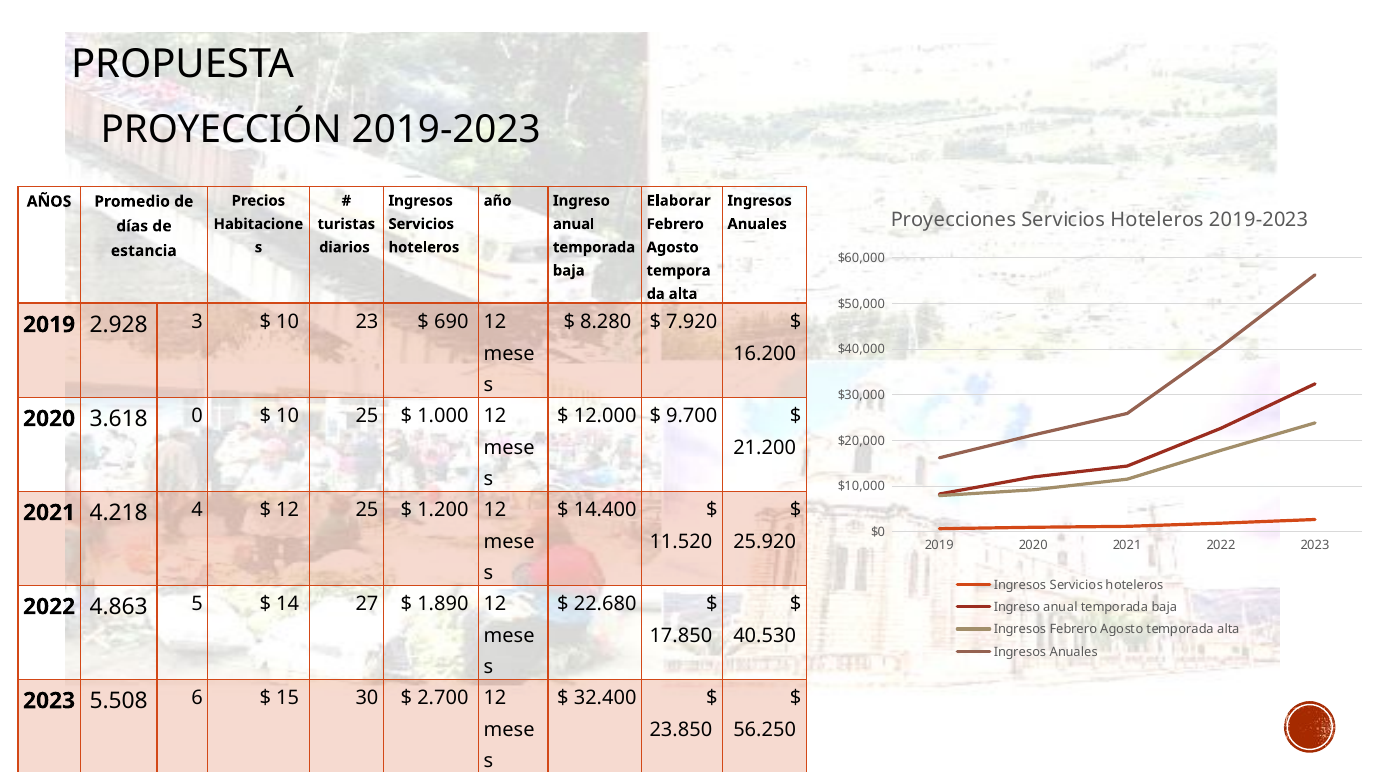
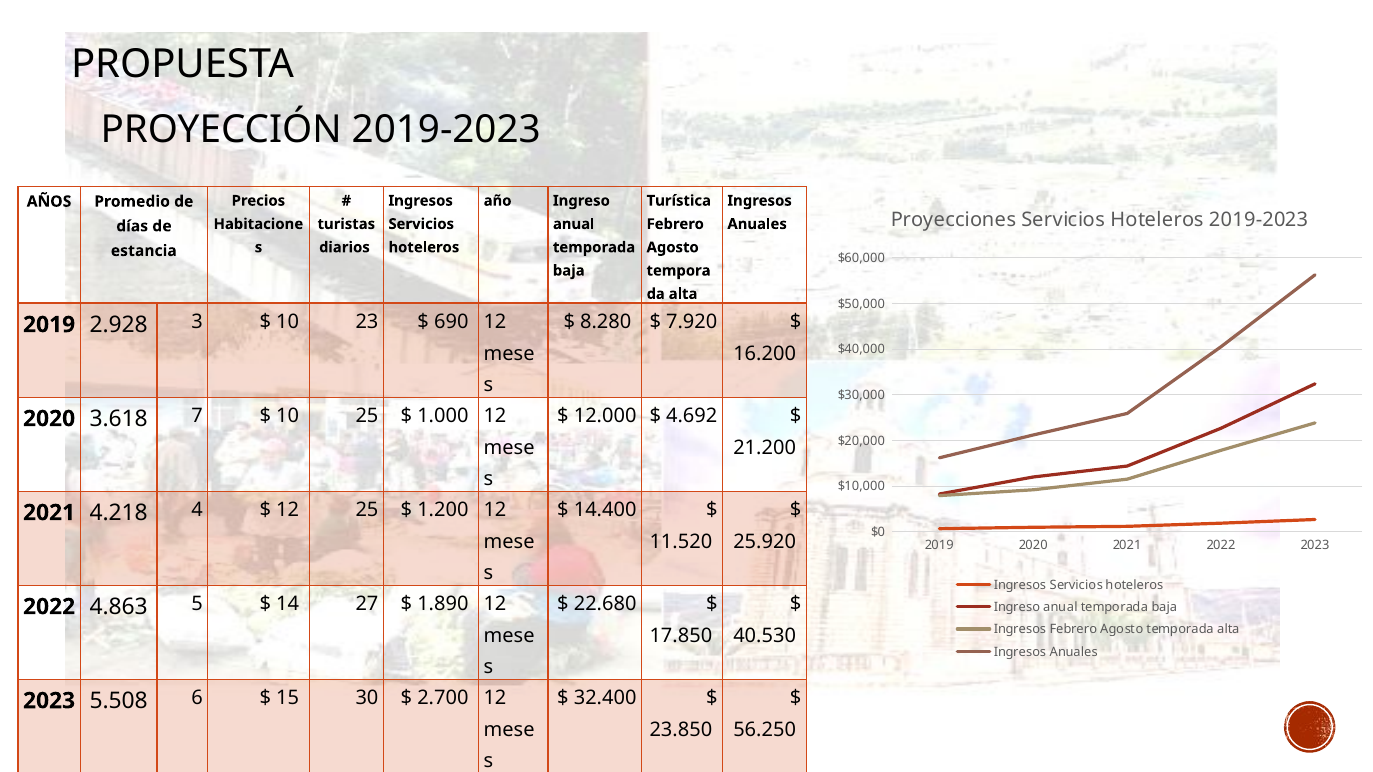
Elaborar: Elaborar -> Turística (679, 201)
9.700: 9.700 -> 4.692 (692, 416)
0: 0 -> 7 (197, 416)
